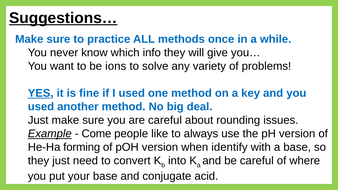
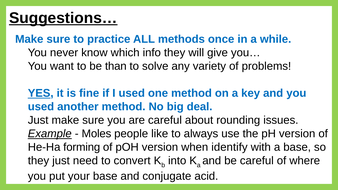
ions: ions -> than (116, 66)
Come: Come -> Moles (96, 134)
